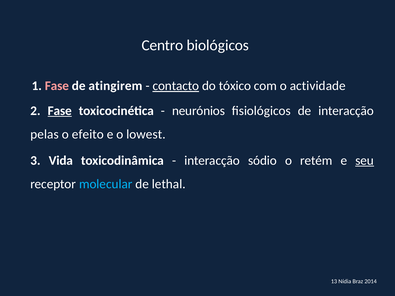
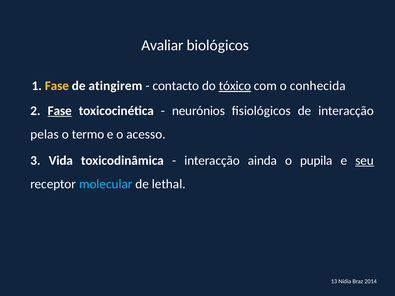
Centro: Centro -> Avaliar (162, 45)
Fase colour: pink -> yellow (57, 86)
contacto underline: present -> none (176, 86)
tóxico underline: none -> present (235, 86)
actividade: actividade -> conhecida (318, 86)
efeito: efeito -> termo (88, 134)
lowest: lowest -> acesso (146, 134)
sódio: sódio -> ainda (262, 161)
retém: retém -> pupila (316, 161)
